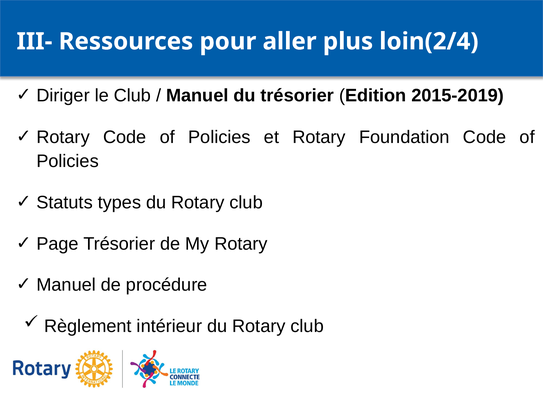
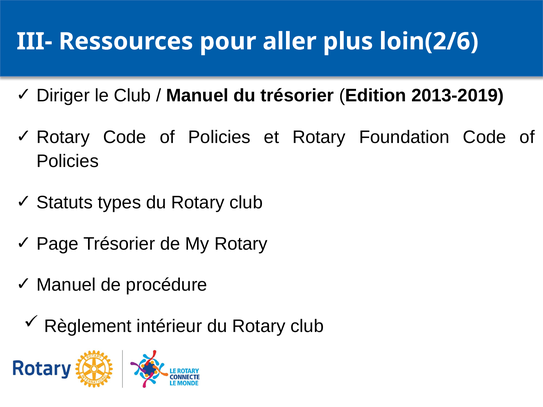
loin(2/4: loin(2/4 -> loin(2/6 (429, 41)
2015-2019: 2015-2019 -> 2013-2019 (458, 96)
